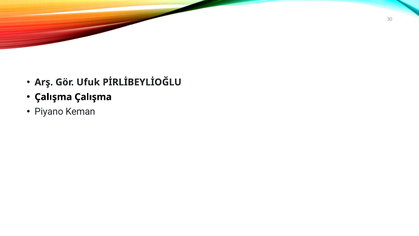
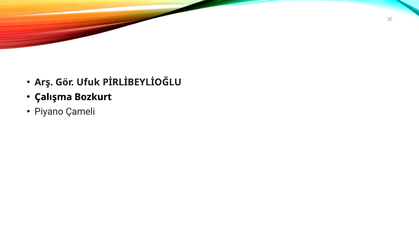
Çalışma Çalışma: Çalışma -> Bozkurt (93, 97)
Keman: Keman -> Çameli (80, 112)
